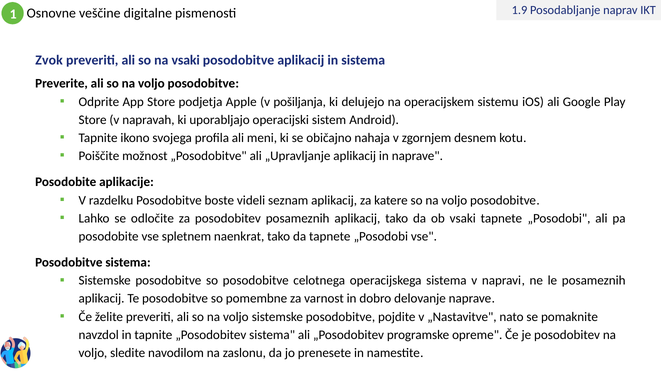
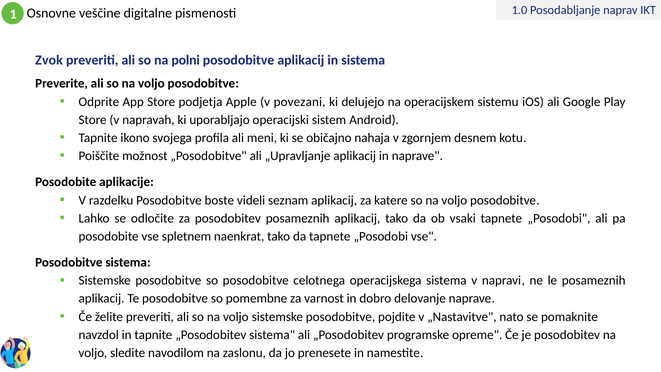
1.9: 1.9 -> 1.0 (519, 10)
na vsaki: vsaki -> polni (186, 60)
pošiljanja: pošiljanja -> povezani (300, 102)
